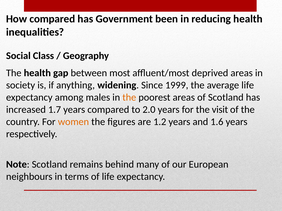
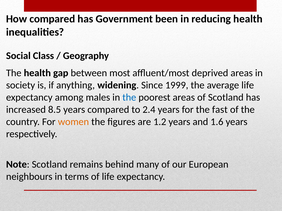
the colour: orange -> blue (129, 98)
1.7: 1.7 -> 8.5 (55, 110)
2.0: 2.0 -> 2.4 (149, 110)
visit: visit -> fast (220, 110)
